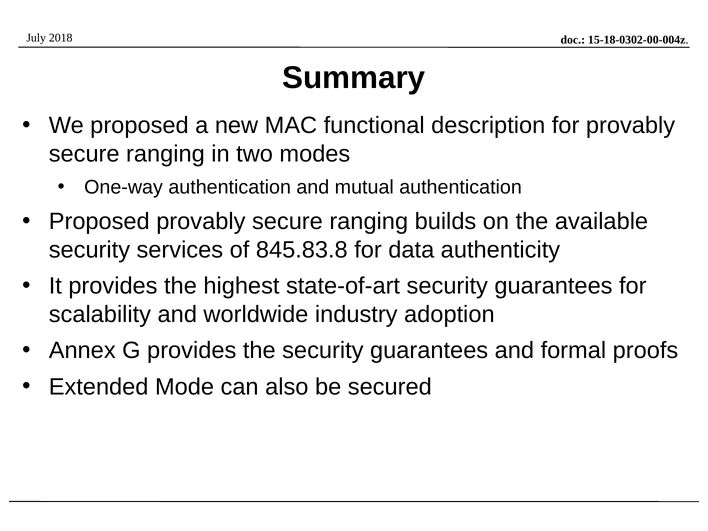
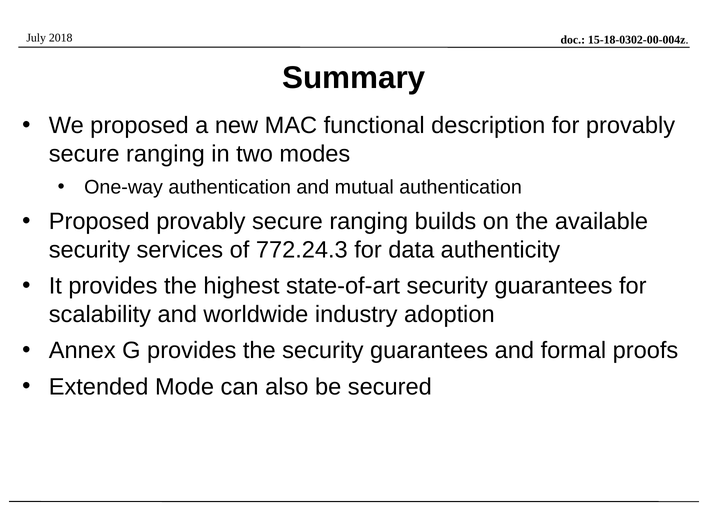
845.83.8: 845.83.8 -> 772.24.3 (302, 250)
